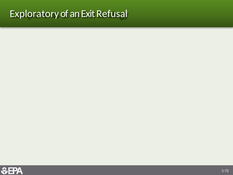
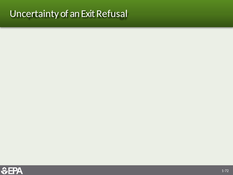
Exploratory: Exploratory -> Uncertainty (34, 14)
